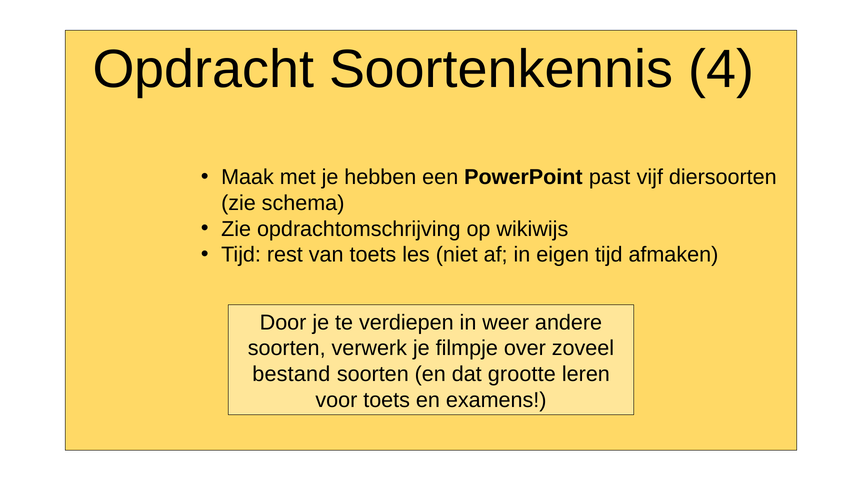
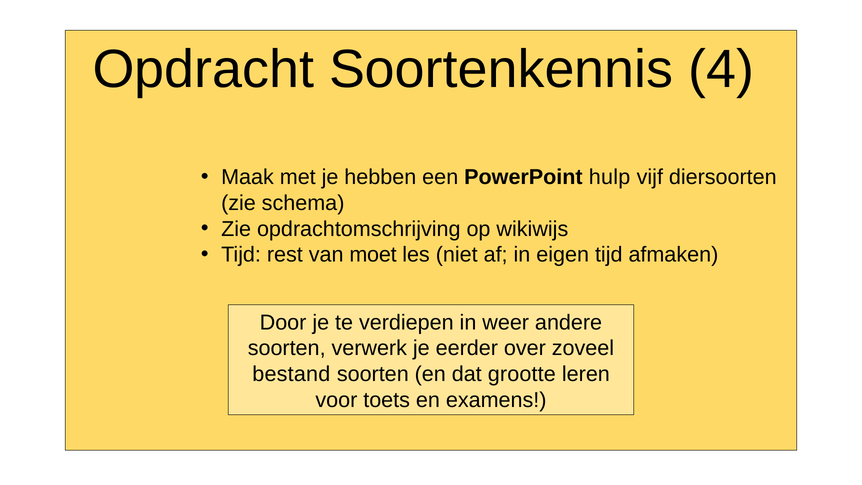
past: past -> hulp (610, 177)
van toets: toets -> moet (373, 255)
filmpje: filmpje -> eerder (467, 348)
